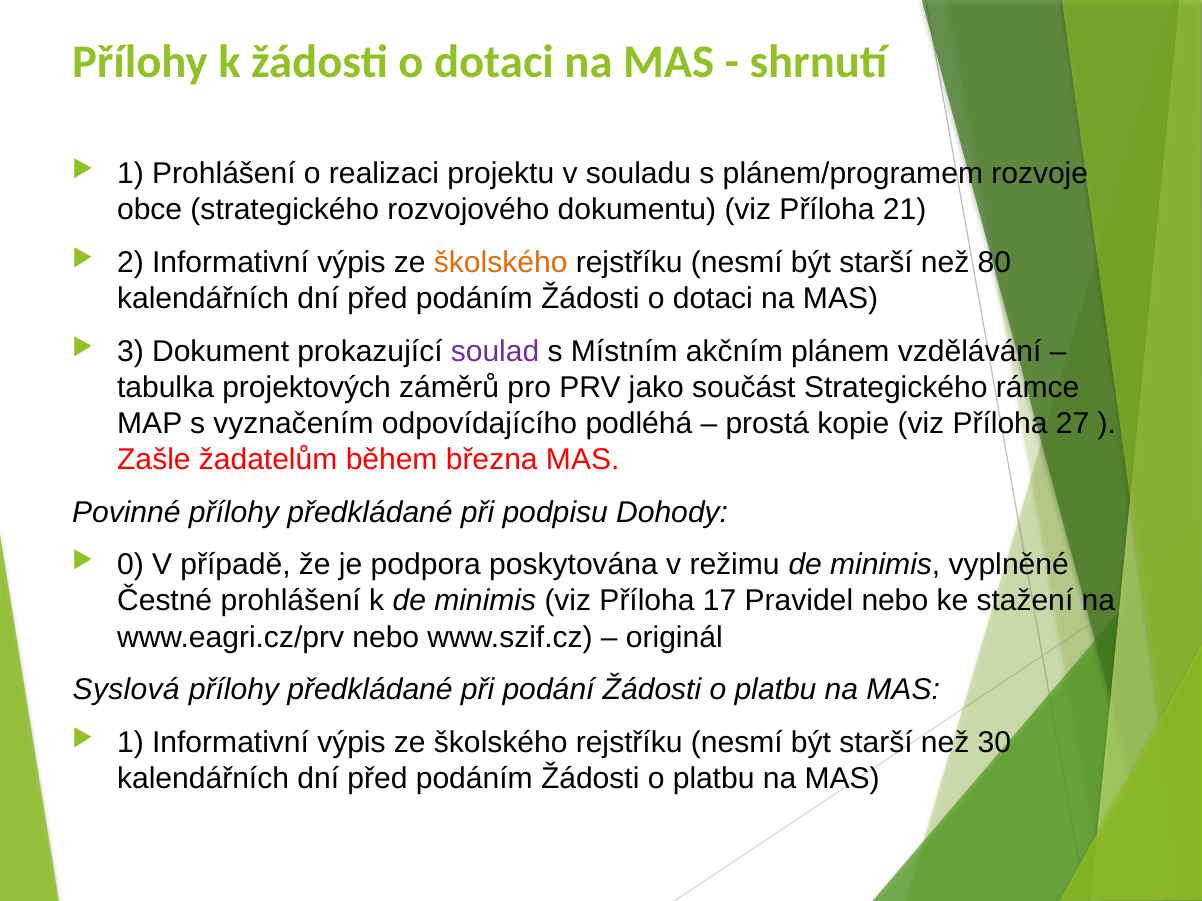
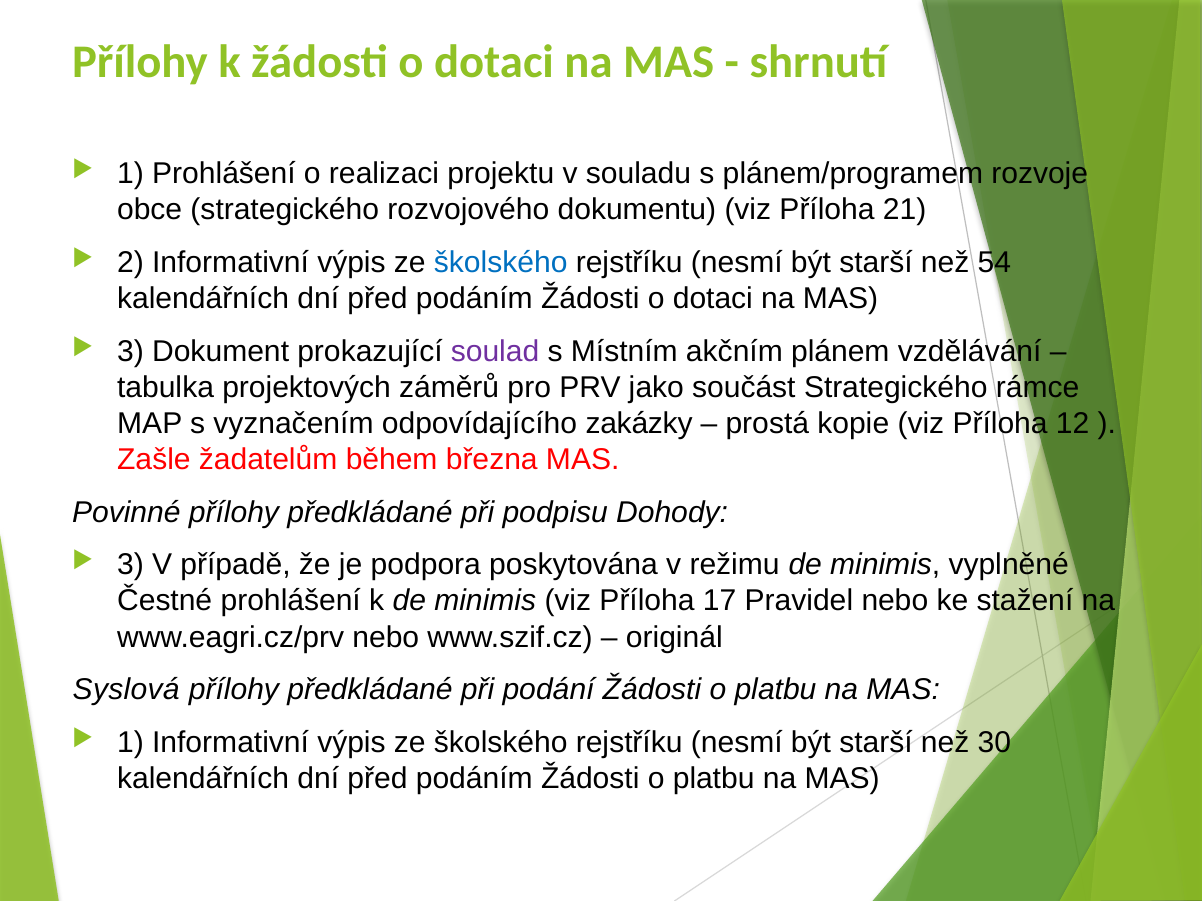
školského colour: orange -> blue (501, 263)
80: 80 -> 54 (994, 263)
podléhá: podléhá -> zakázky (639, 424)
27: 27 -> 12 (1073, 424)
0: 0 -> 3 (131, 565)
